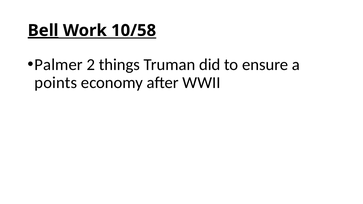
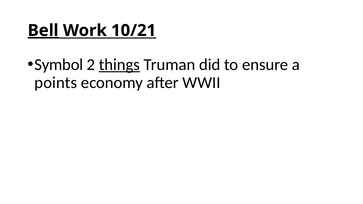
10/58: 10/58 -> 10/21 (134, 30)
Palmer: Palmer -> Symbol (59, 65)
things underline: none -> present (119, 65)
